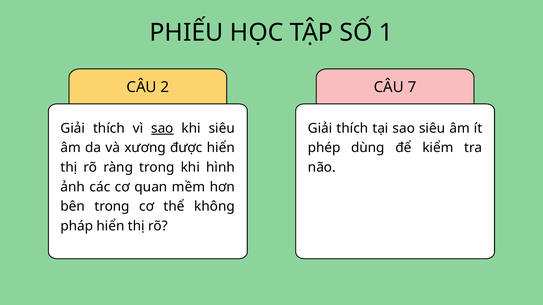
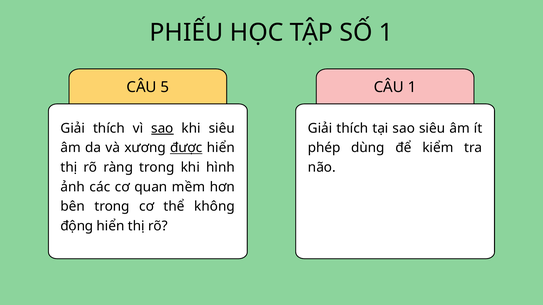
2: 2 -> 5 (165, 87)
CÂU 7: 7 -> 1 (412, 87)
được underline: none -> present (186, 148)
pháp: pháp -> động (77, 226)
